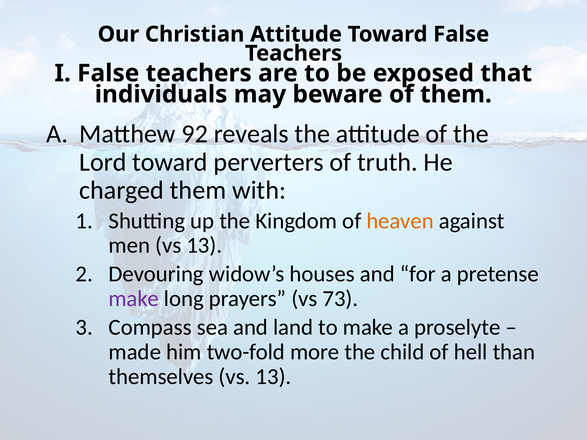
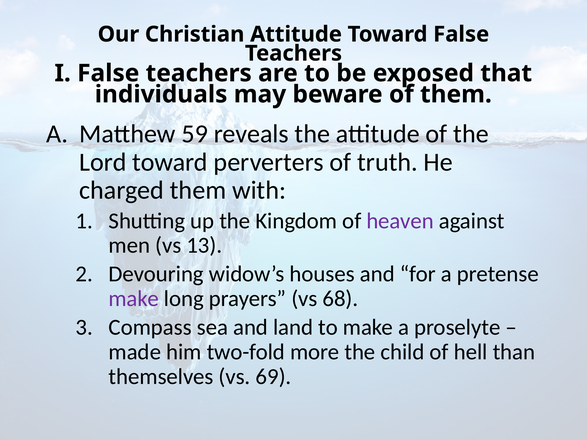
92: 92 -> 59 (195, 134)
heaven colour: orange -> purple (400, 221)
73: 73 -> 68 (340, 299)
themselves vs 13: 13 -> 69 (273, 377)
